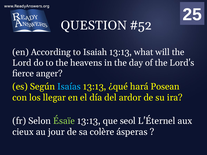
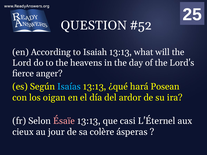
llegar: llegar -> oigan (54, 98)
Ésaïe colour: light green -> pink (64, 121)
seol: seol -> casi (128, 121)
